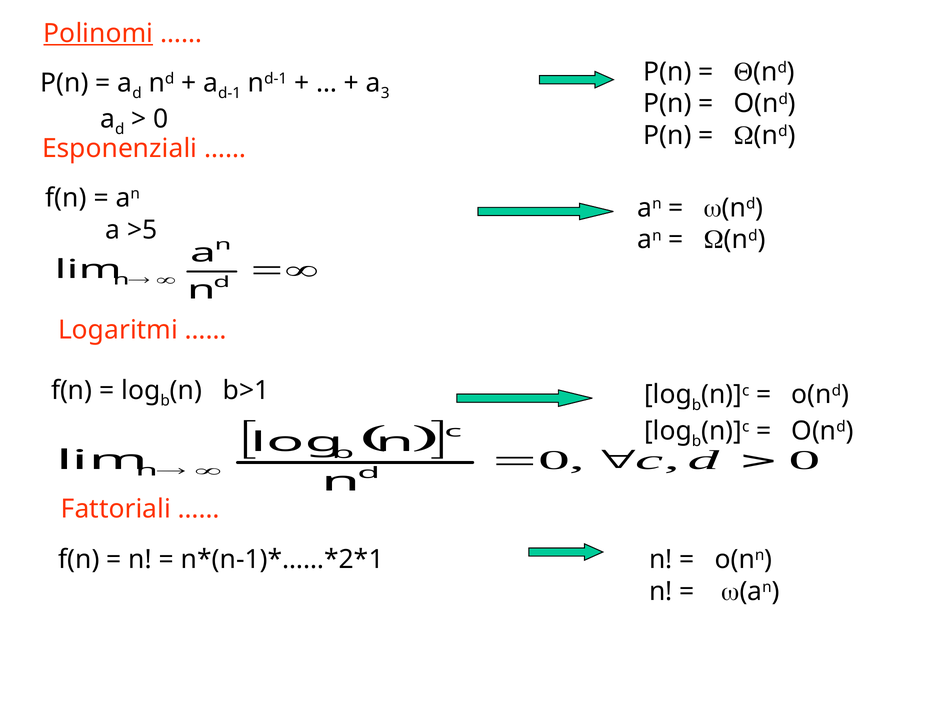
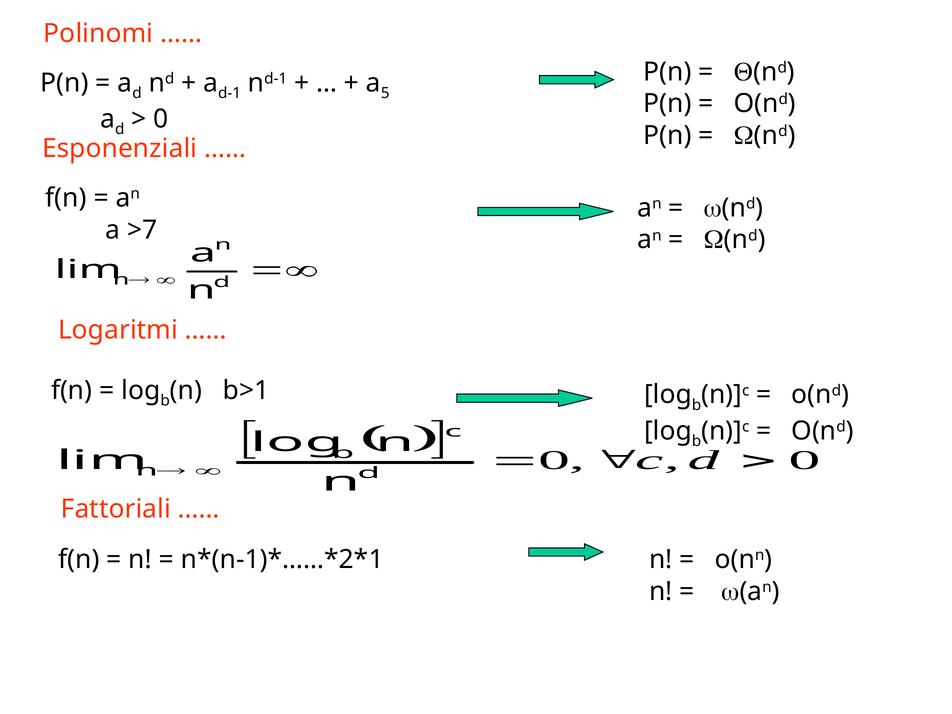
Polinomi underline: present -> none (98, 33)
3: 3 -> 5 (385, 93)
>5: >5 -> >7 (142, 230)
